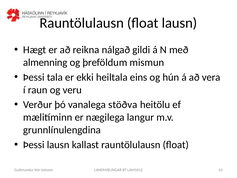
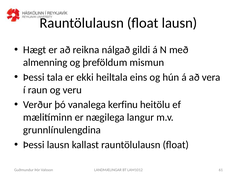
stöðva: stöðva -> kerfinu (123, 105)
